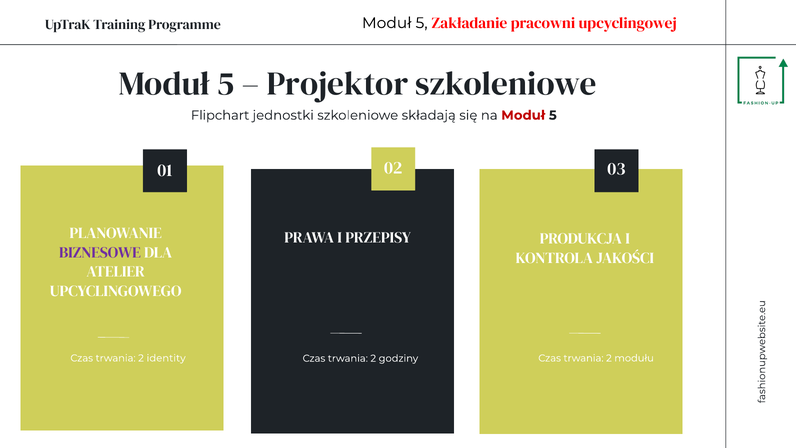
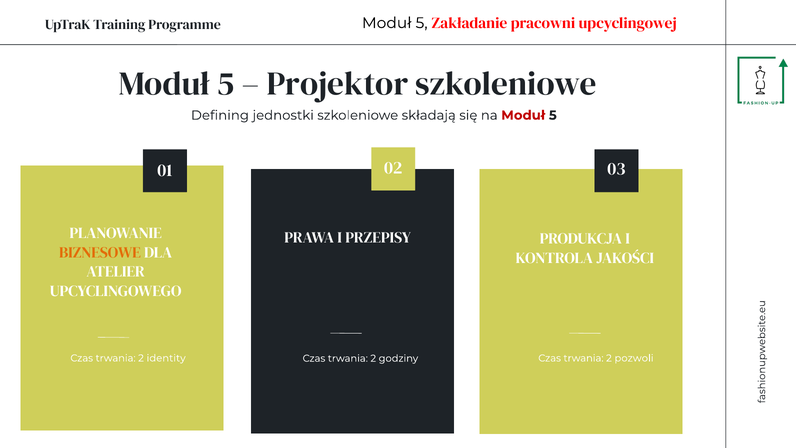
Flipchart: Flipchart -> Defining (220, 115)
BIZNESOWE colour: purple -> orange (100, 252)
modułu: modułu -> pozwoli (634, 358)
